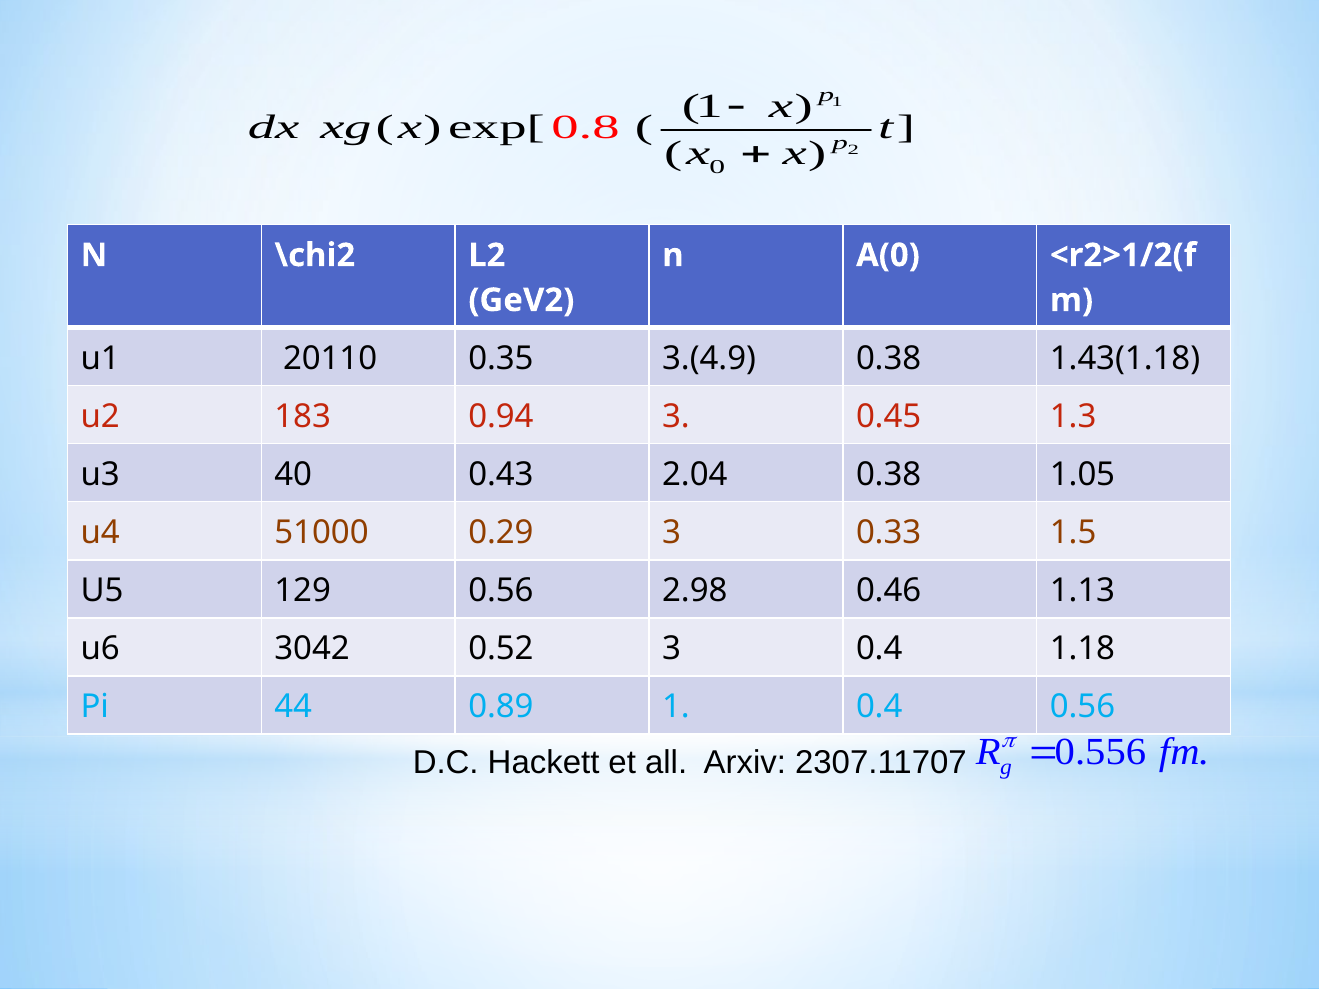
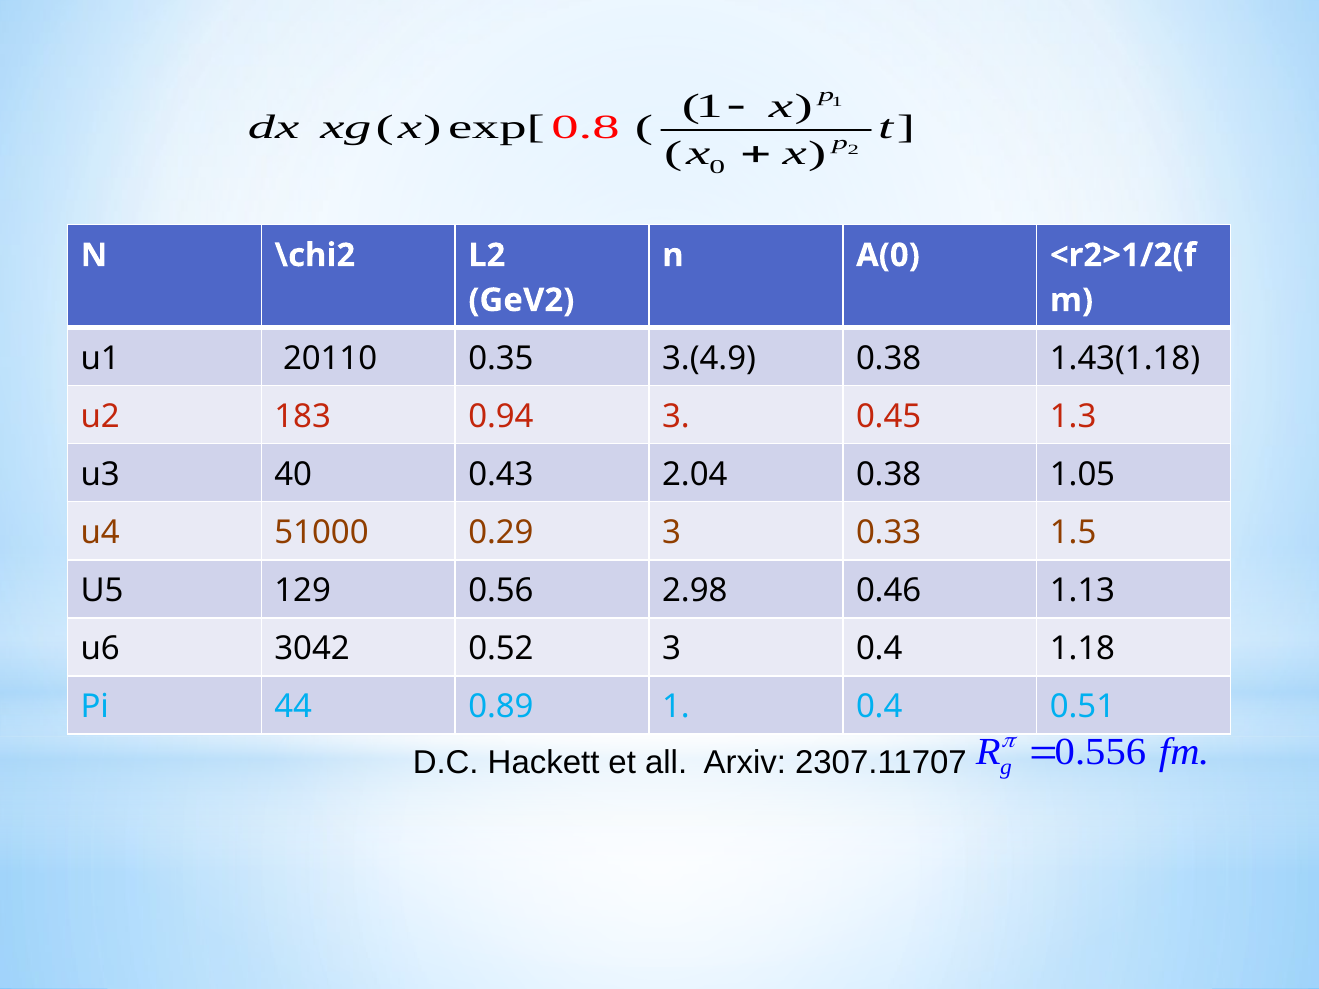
0.4 0.56: 0.56 -> 0.51 (1083, 707)
